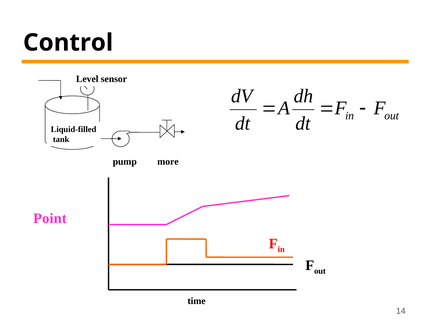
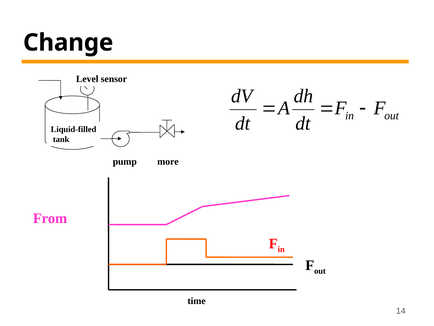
Control: Control -> Change (68, 43)
Point: Point -> From (50, 218)
